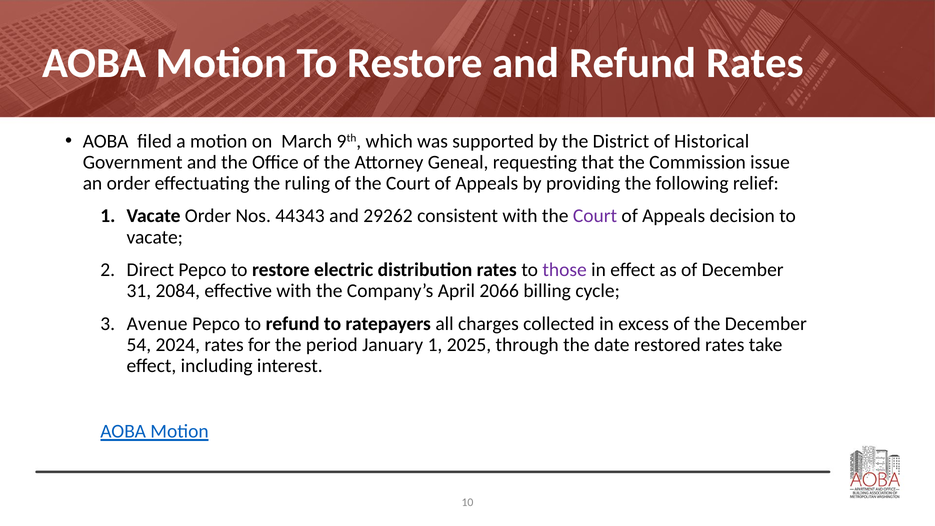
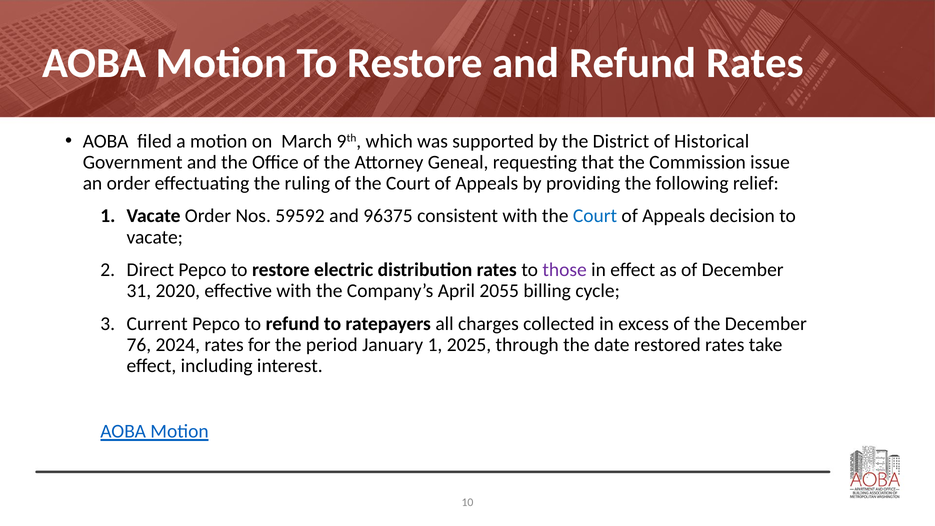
44343: 44343 -> 59592 (300, 216)
29262: 29262 -> 96375 (388, 216)
Court colour: purple -> blue (595, 216)
2084: 2084 -> 2020 (178, 291)
2066: 2066 -> 2055 (499, 291)
Avenue: Avenue -> Current (157, 324)
54: 54 -> 76 (139, 345)
